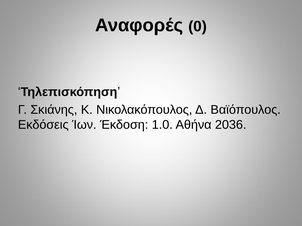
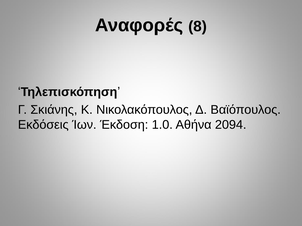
0: 0 -> 8 (198, 27)
2036: 2036 -> 2094 (231, 125)
